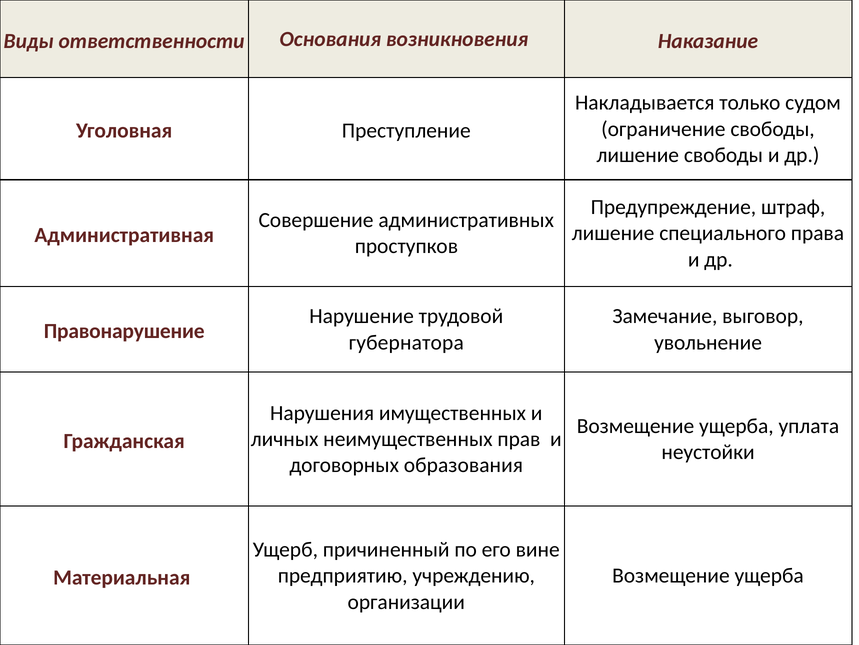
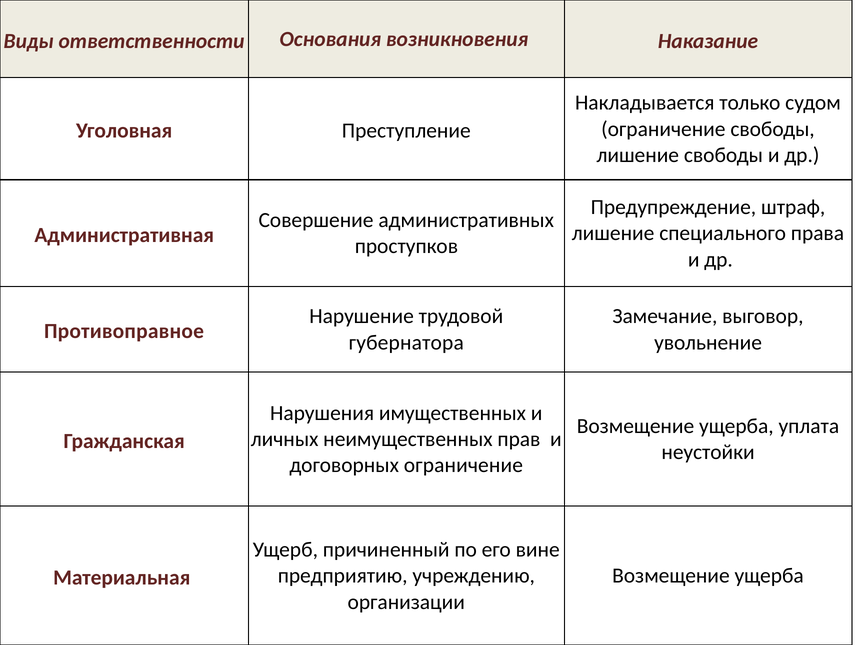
Правонарушение: Правонарушение -> Противоправное (124, 331)
договорных образования: образования -> ограничение (463, 465)
